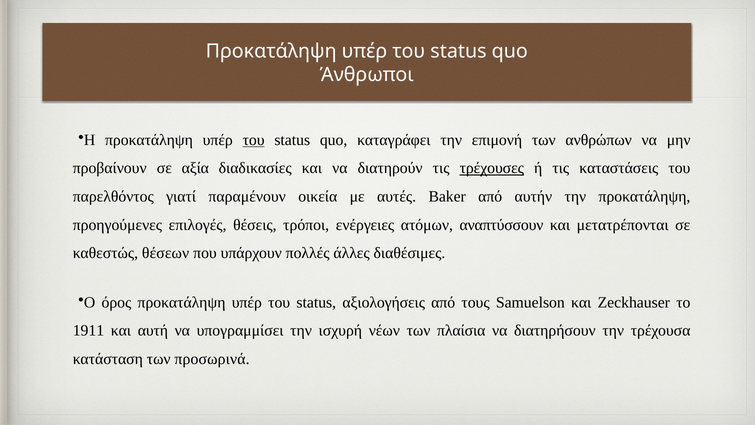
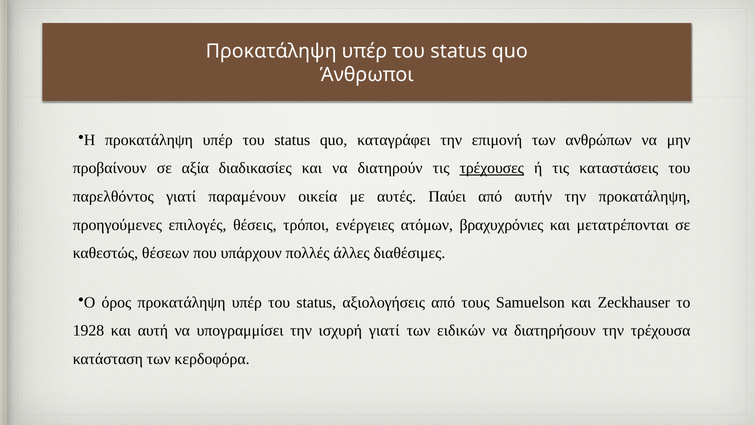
του underline: present -> none (254, 140)
Baker: Baker -> Παύει (447, 196)
αναπτύσσουν: αναπτύσσουν -> βραχυχρόνιες (502, 225)
1911: 1911 -> 1928 (88, 330)
ισχυρή νέων: νέων -> γιατί (384, 330)
πλαίσια: πλαίσια -> ειδικών (461, 330)
προσωρινά: προσωρινά -> κερδοφόρα (212, 359)
